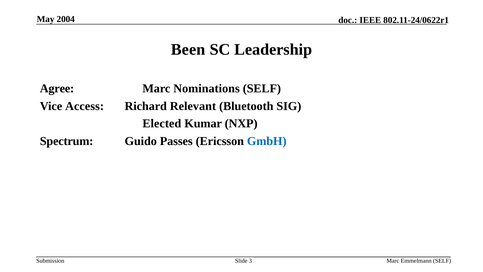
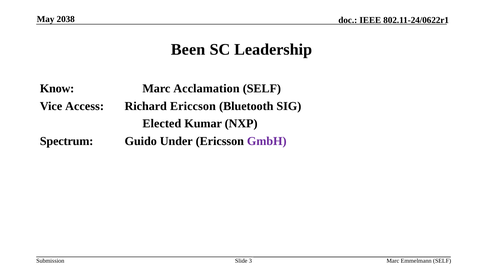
2004: 2004 -> 2038 (66, 19)
Agree: Agree -> Know (57, 88)
Nominations: Nominations -> Acclamation (206, 88)
Relevant: Relevant -> Ericcson (193, 106)
Passes: Passes -> Under (176, 141)
GmbH colour: blue -> purple (267, 141)
